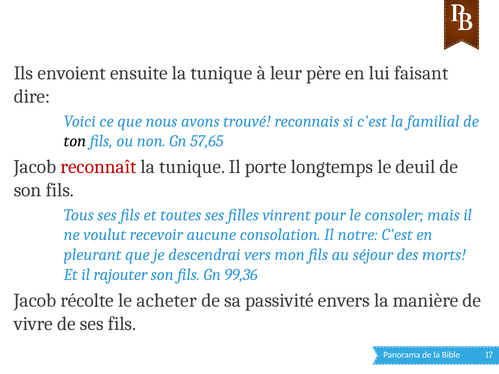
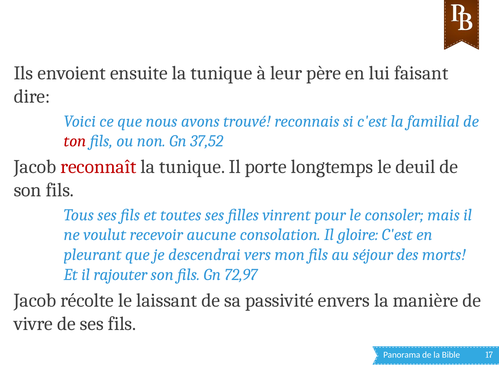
ton colour: black -> red (75, 141)
57,65: 57,65 -> 37,52 (207, 141)
notre: notre -> gloire (358, 235)
99,36: 99,36 -> 72,97 (241, 275)
acheter: acheter -> laissant (167, 301)
